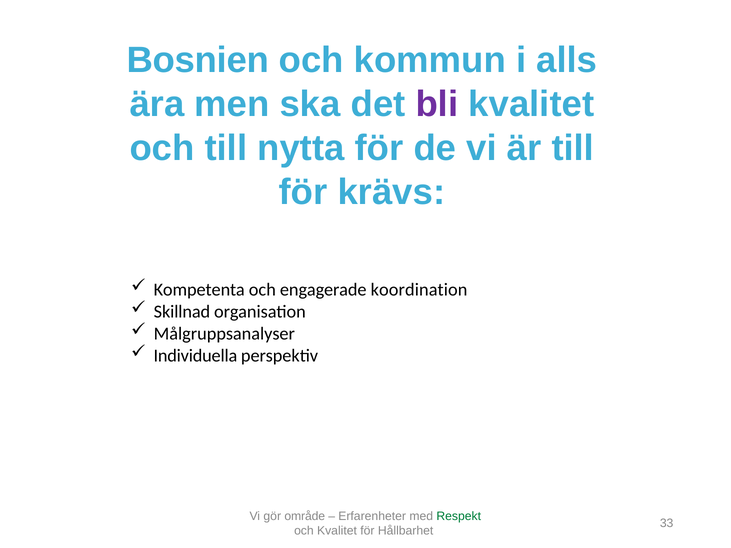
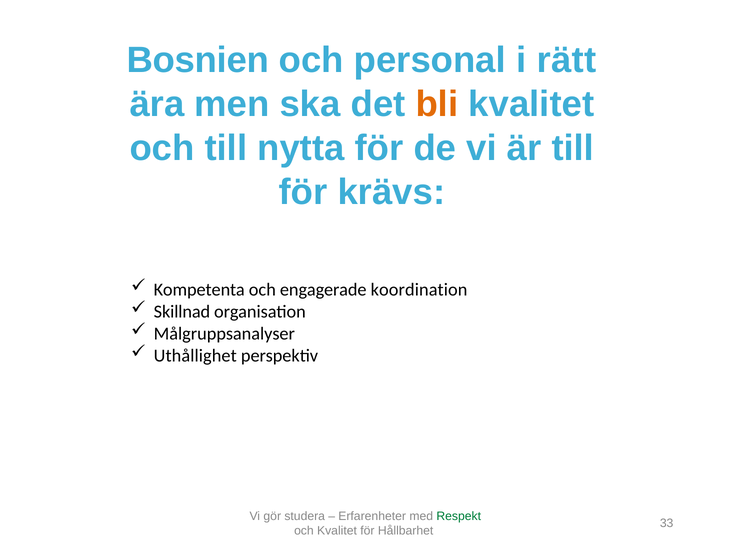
kommun: kommun -> personal (430, 60)
alls: alls -> rätt (567, 60)
bli colour: purple -> orange (437, 104)
Individuella: Individuella -> Uthållighet (195, 356)
område: område -> studera (305, 516)
